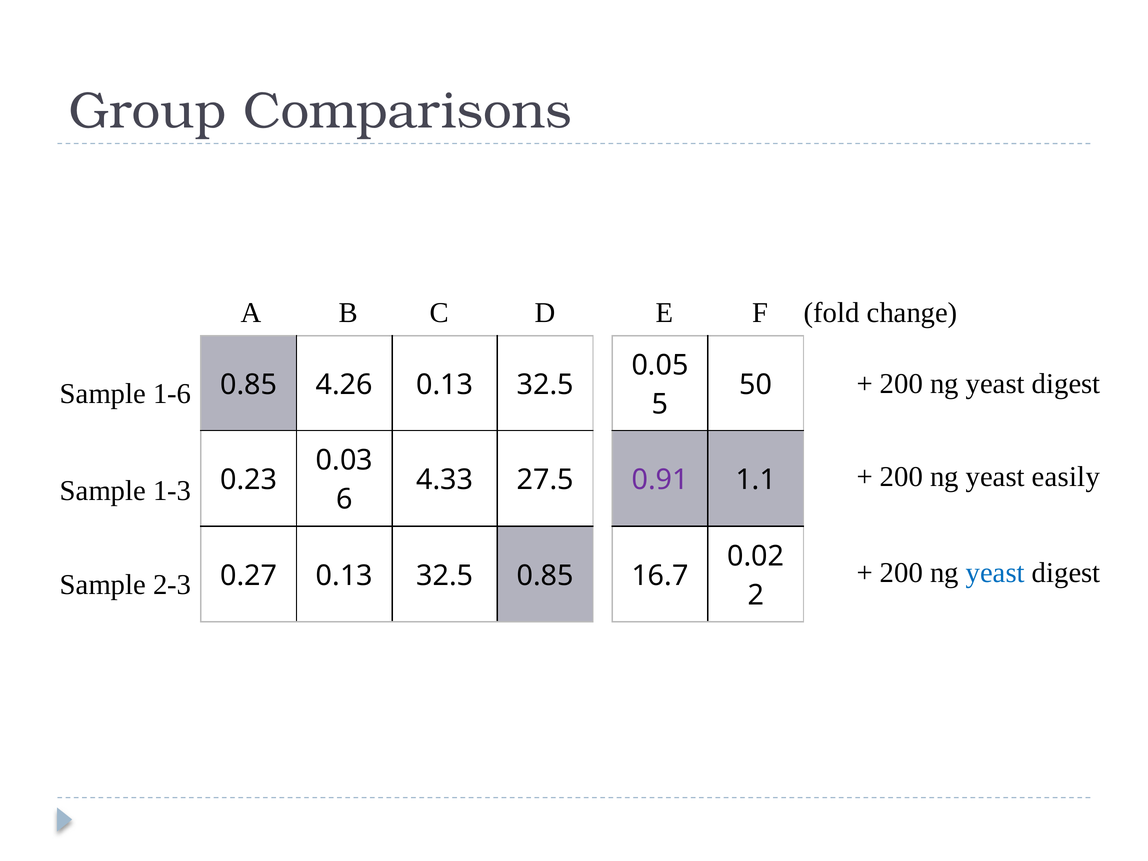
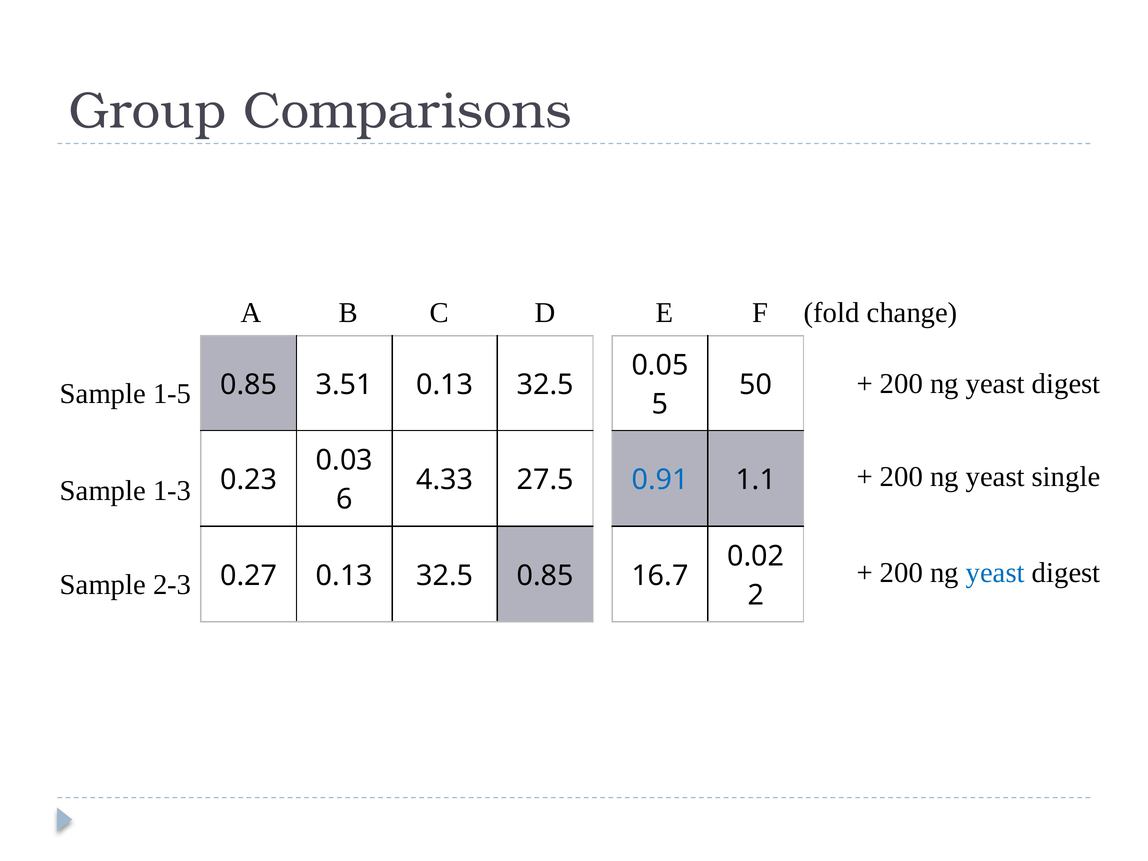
4.26: 4.26 -> 3.51 (344, 385)
1-6: 1-6 -> 1-5 (172, 394)
easily: easily -> single (1066, 477)
0.91 colour: purple -> blue (660, 480)
